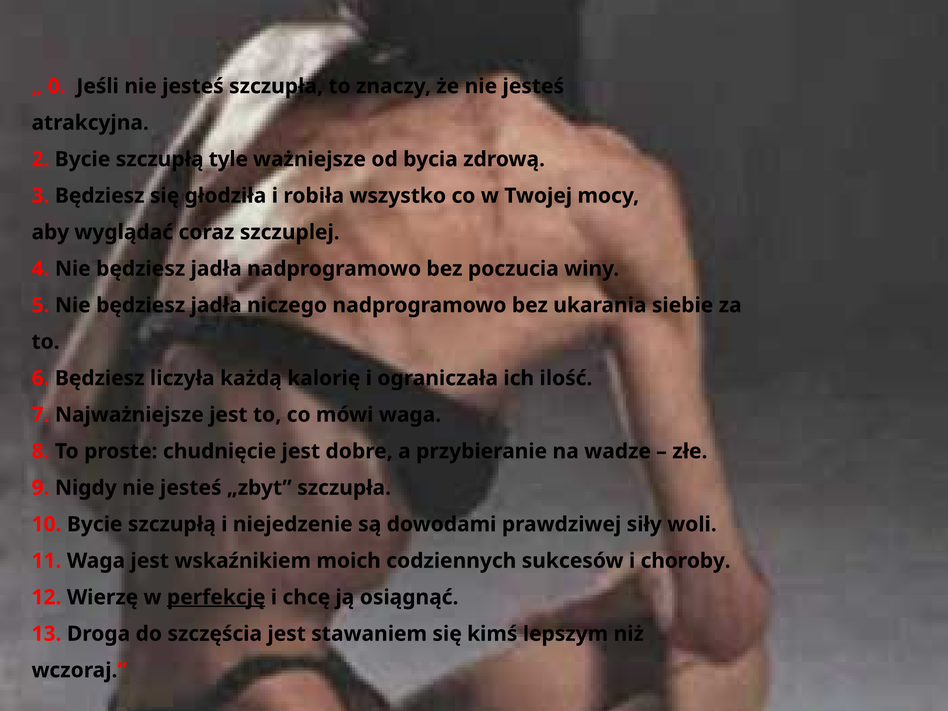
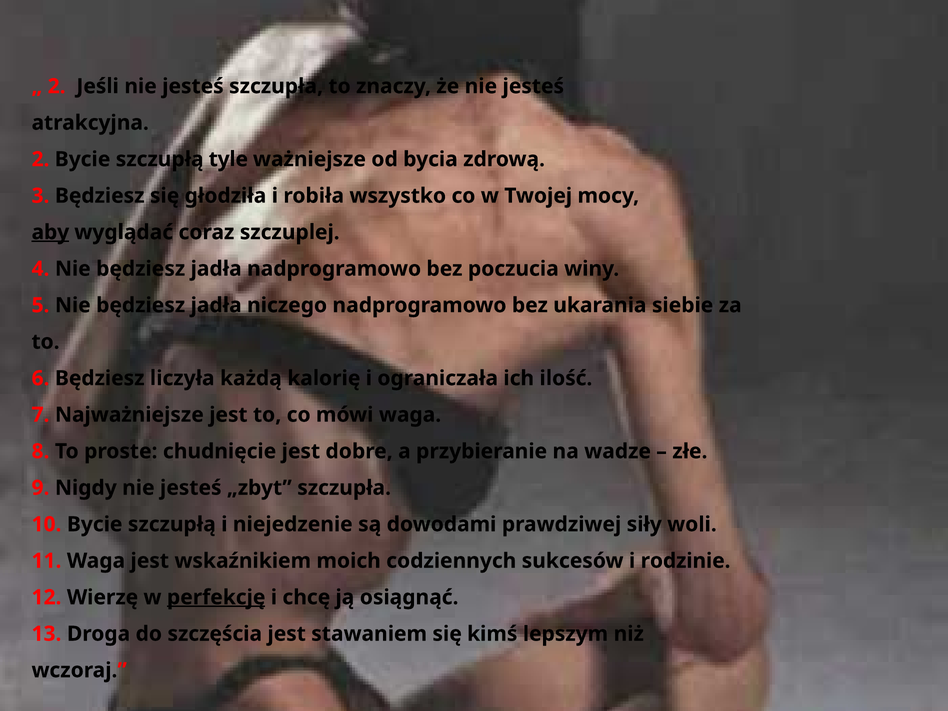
0: 0 -> 2 (57, 86)
aby underline: none -> present (50, 232)
choroby: choroby -> rodzinie (686, 561)
